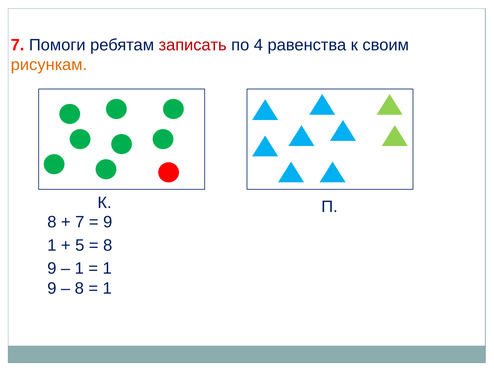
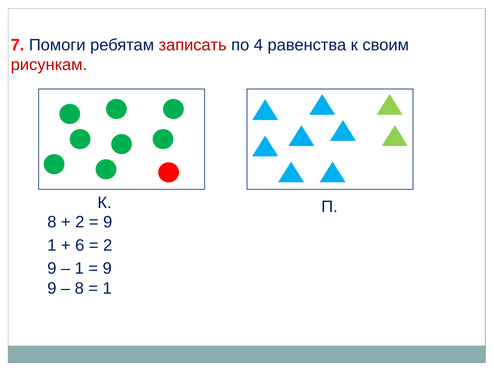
рисункам colour: orange -> red (49, 65)
7: 7 -> 2 (80, 222)
5: 5 -> 6 (80, 245)
8: 8 -> 2 (108, 245)
1: 1 -> 9 (107, 268)
